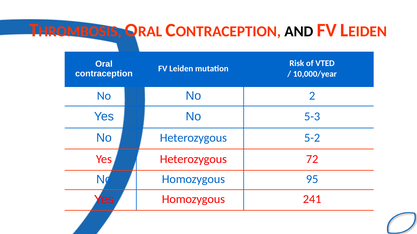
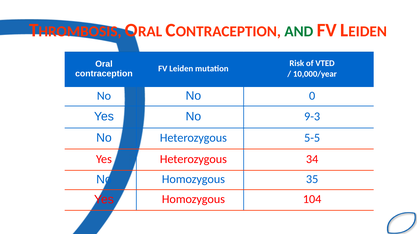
AND colour: black -> green (299, 32)
2: 2 -> 0 (312, 96)
5-3: 5-3 -> 9-3 (312, 117)
5-2: 5-2 -> 5-5 (312, 138)
72: 72 -> 34 (312, 159)
95: 95 -> 35 (312, 180)
241: 241 -> 104 (312, 200)
